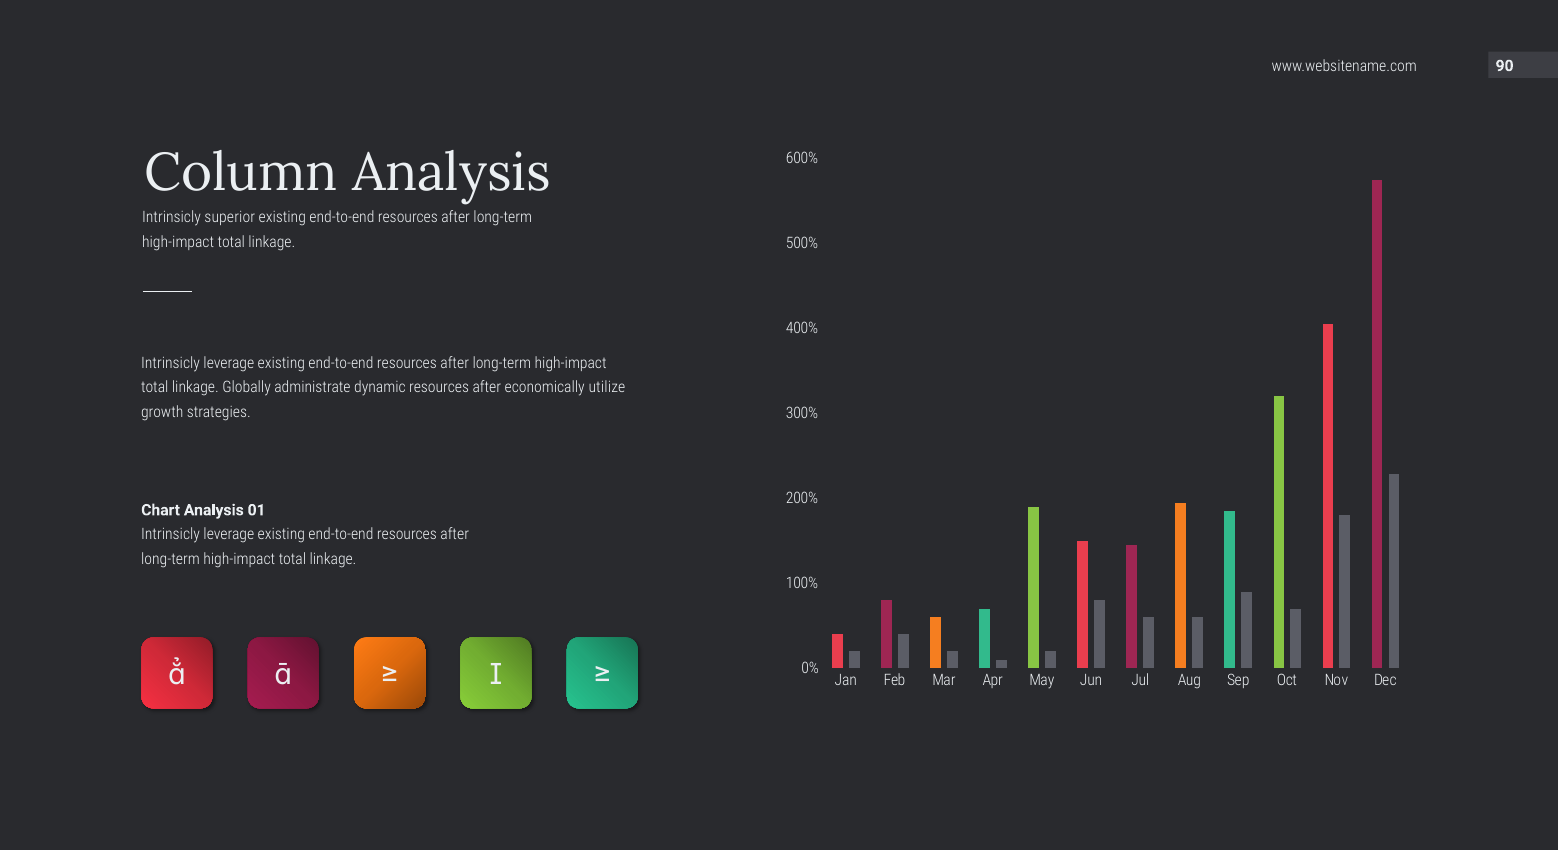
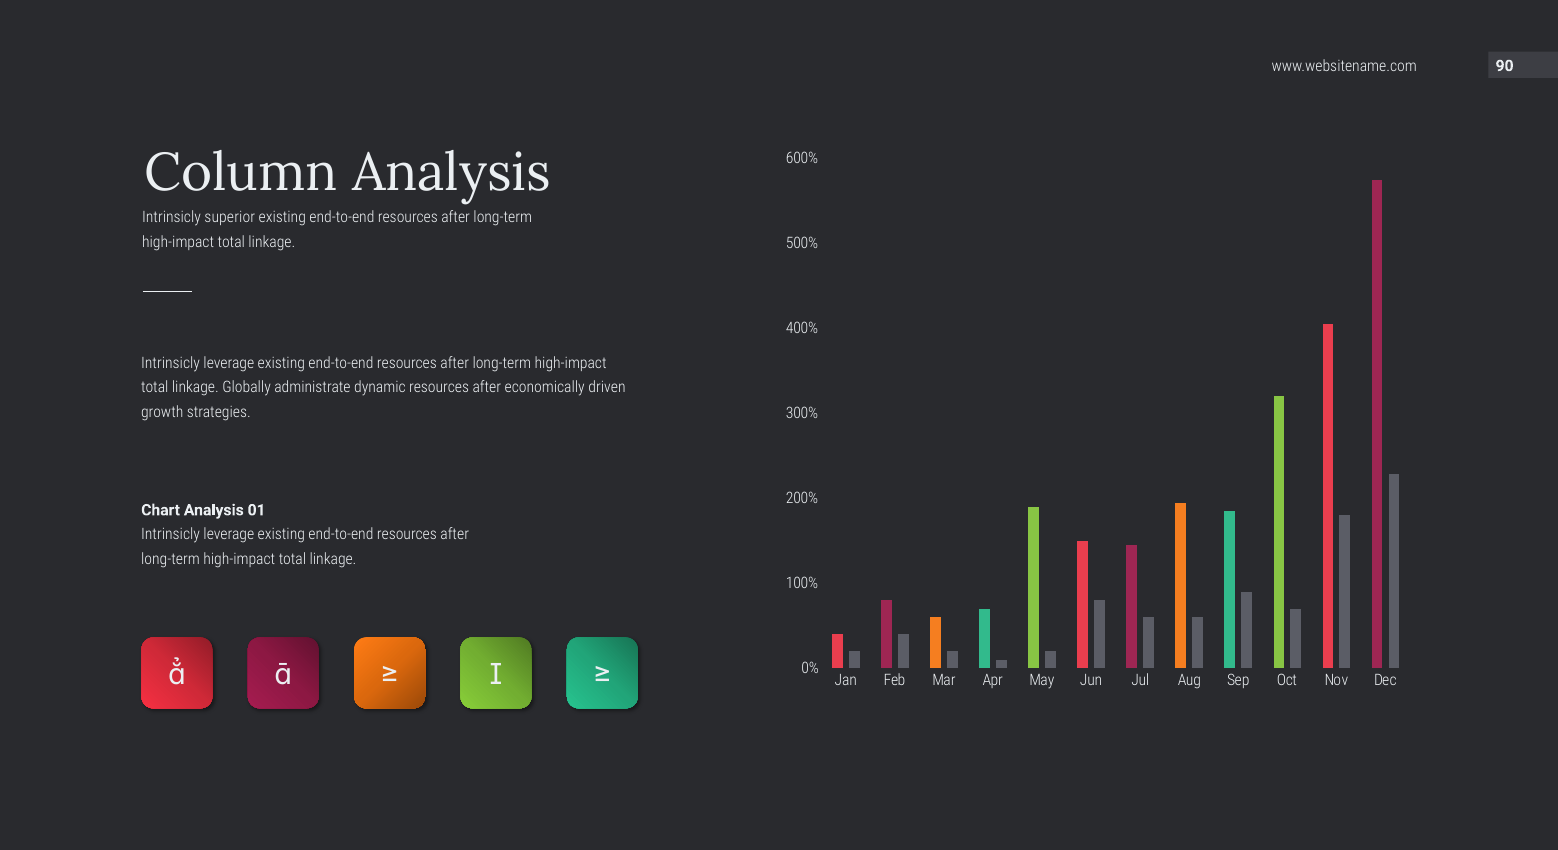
utilize: utilize -> driven (607, 388)
